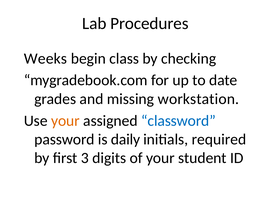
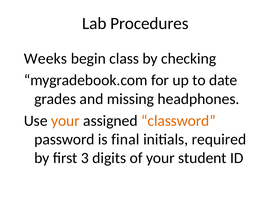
workstation: workstation -> headphones (199, 99)
classword colour: blue -> orange (178, 121)
daily: daily -> final (125, 139)
